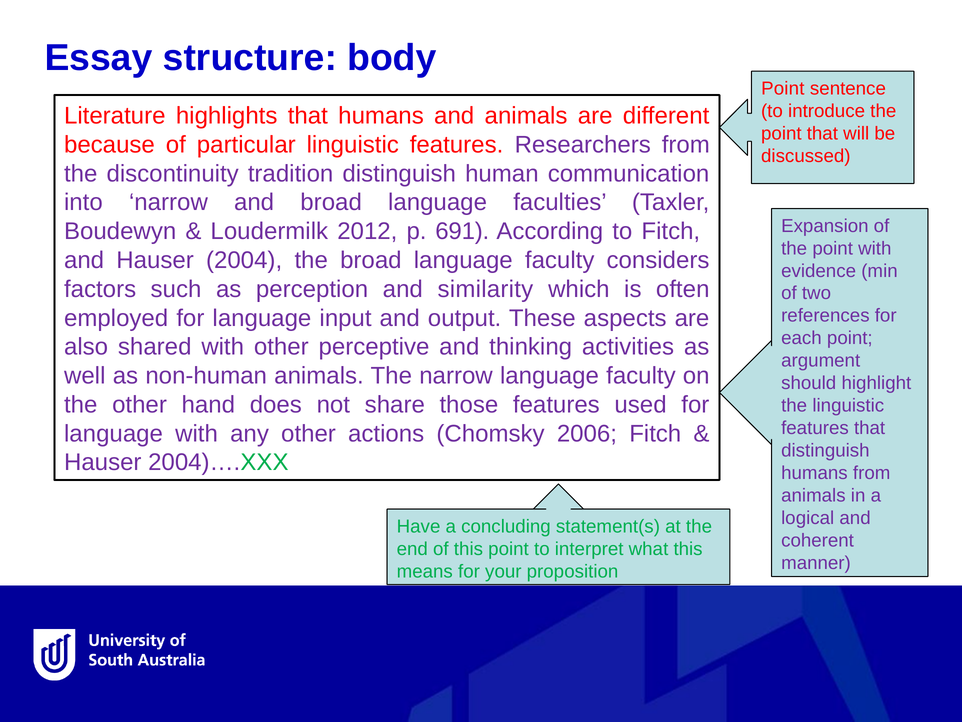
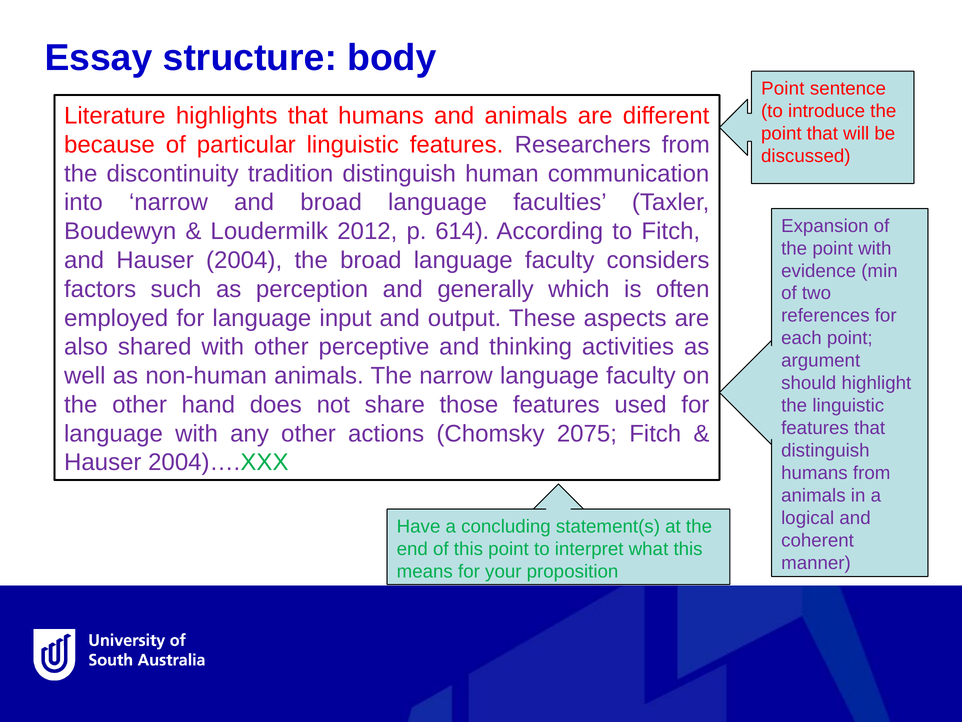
691: 691 -> 614 (462, 231)
similarity: similarity -> generally (486, 289)
2006: 2006 -> 2075 (587, 433)
